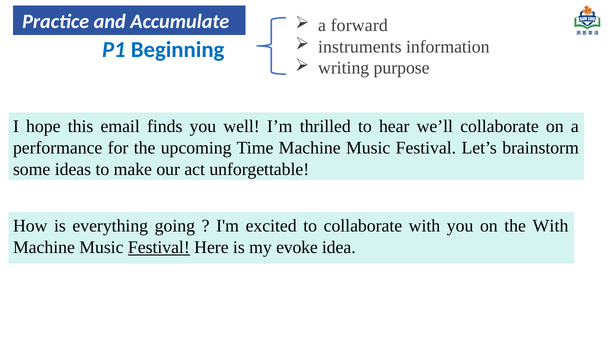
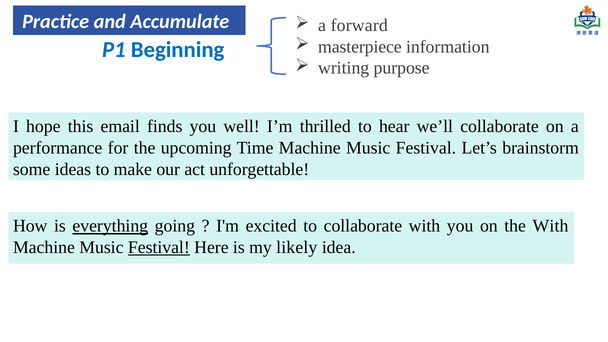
instruments: instruments -> masterpiece (360, 47)
everything underline: none -> present (110, 226)
evoke: evoke -> likely (297, 247)
